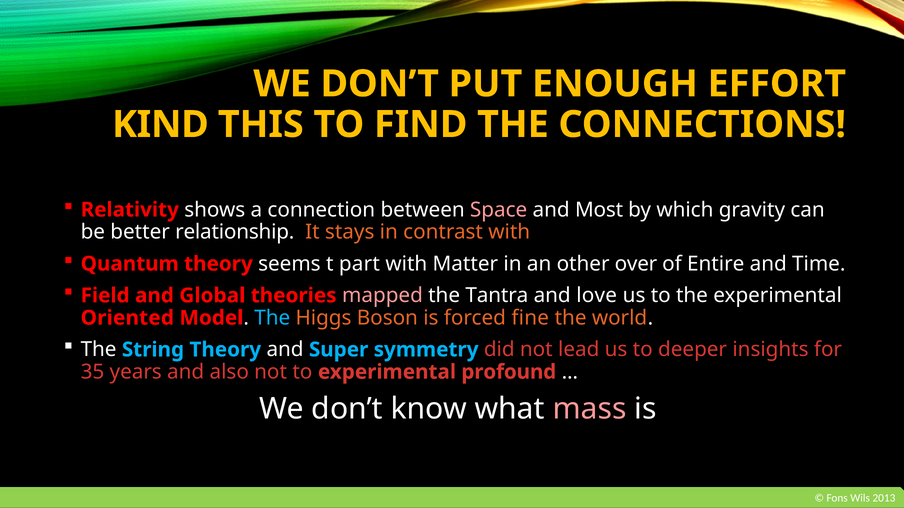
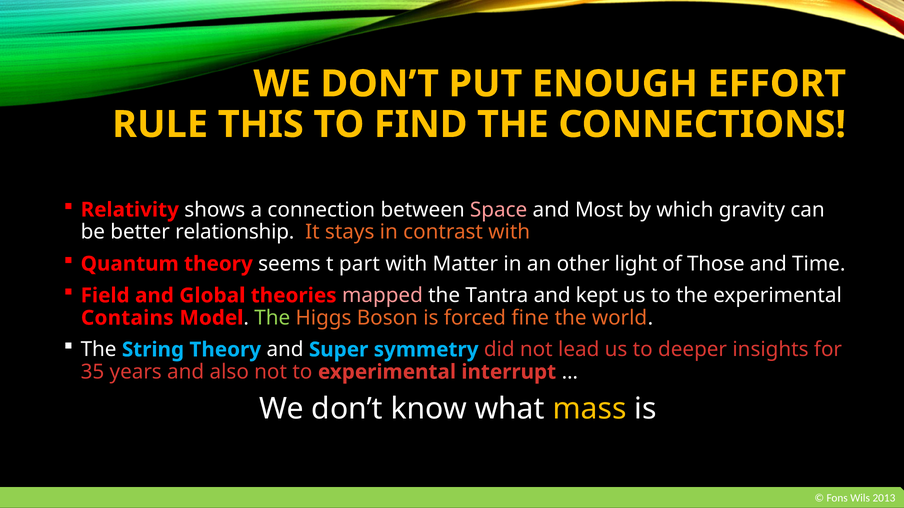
KIND: KIND -> RULE (160, 125)
over: over -> light (636, 264)
Entire: Entire -> Those (716, 264)
love: love -> kept (597, 296)
Oriented: Oriented -> Contains (127, 318)
The colour: light blue -> light green (272, 318)
profound: profound -> interrupt (509, 372)
mass colour: pink -> yellow (590, 409)
